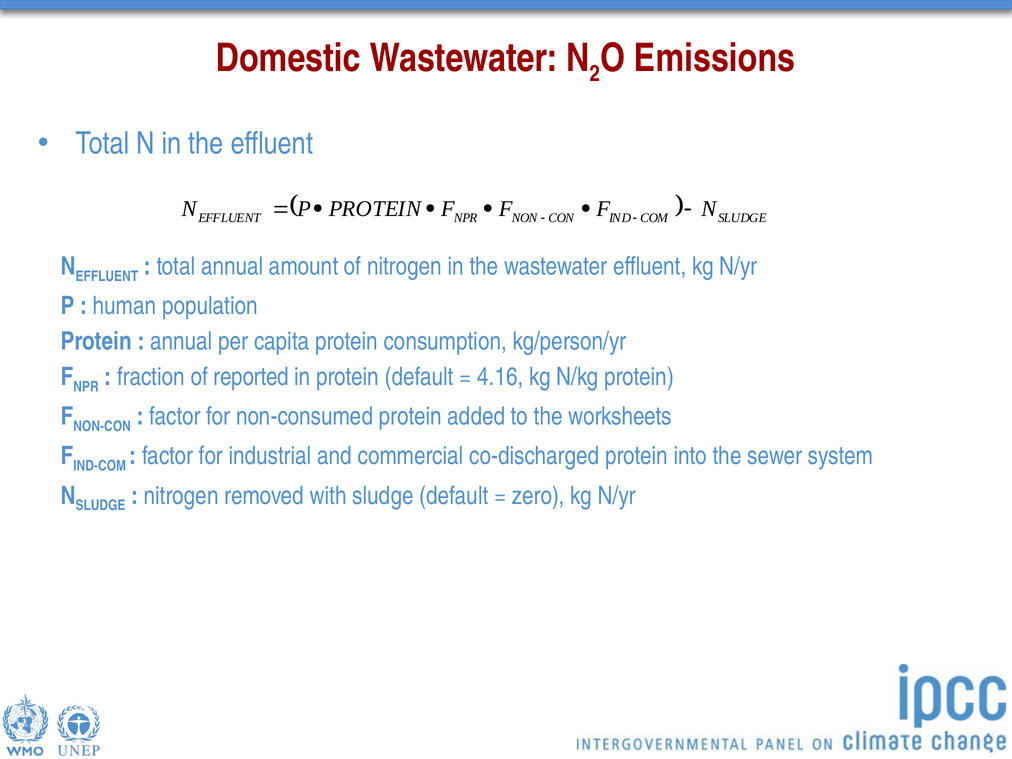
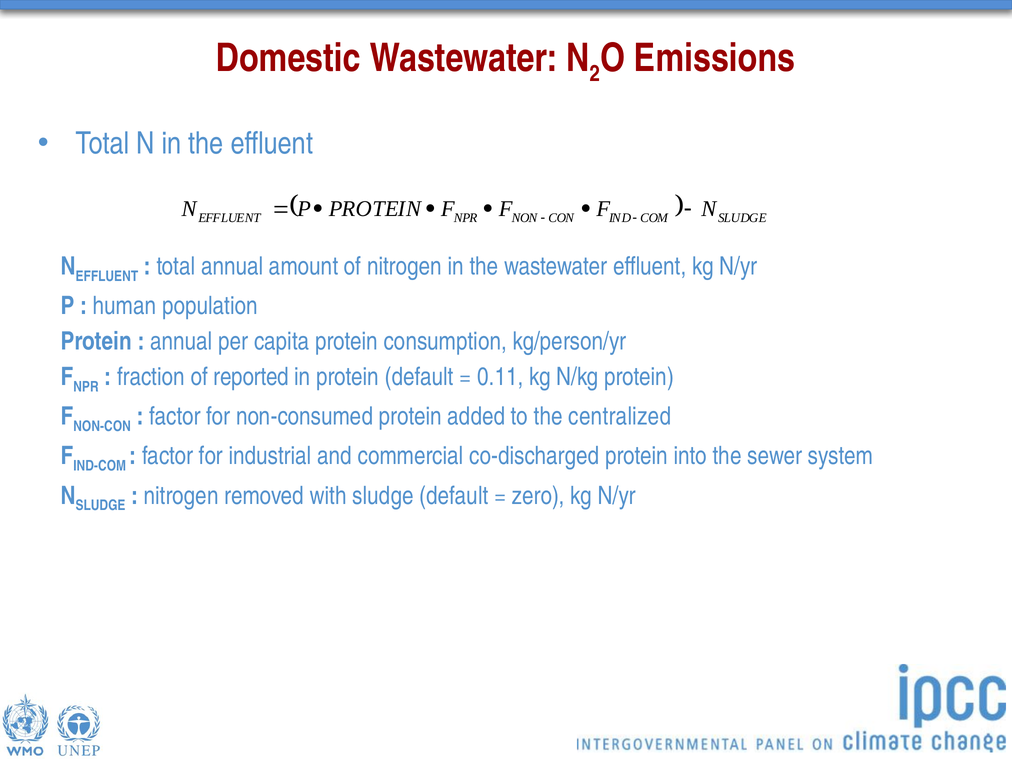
4.16: 4.16 -> 0.11 (500, 377)
worksheets: worksheets -> centralized (620, 417)
